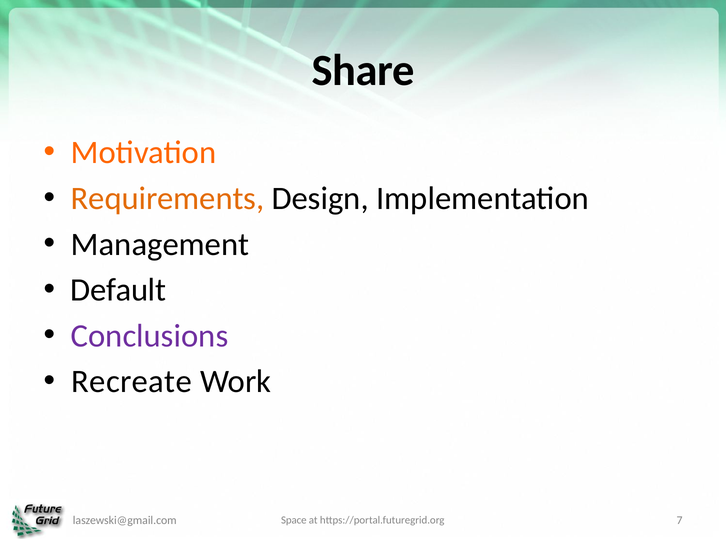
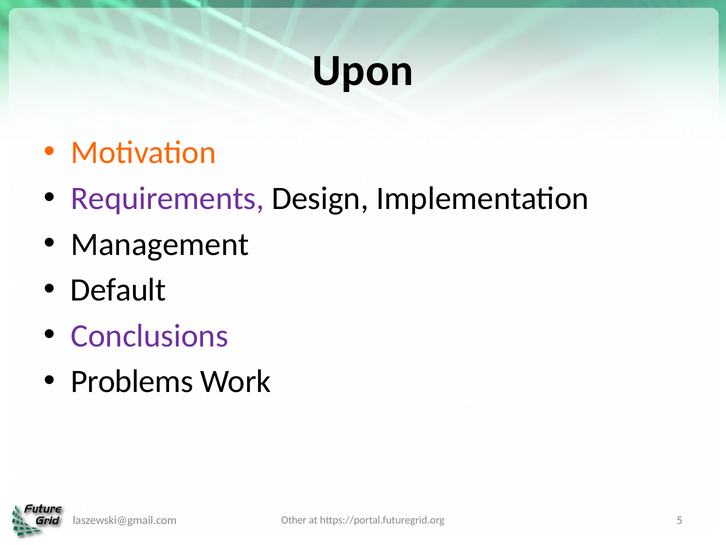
Share: Share -> Upon (363, 70)
Requirements colour: orange -> purple (168, 198)
Recreate: Recreate -> Problems (132, 381)
Space: Space -> Other (294, 520)
7: 7 -> 5 (680, 520)
